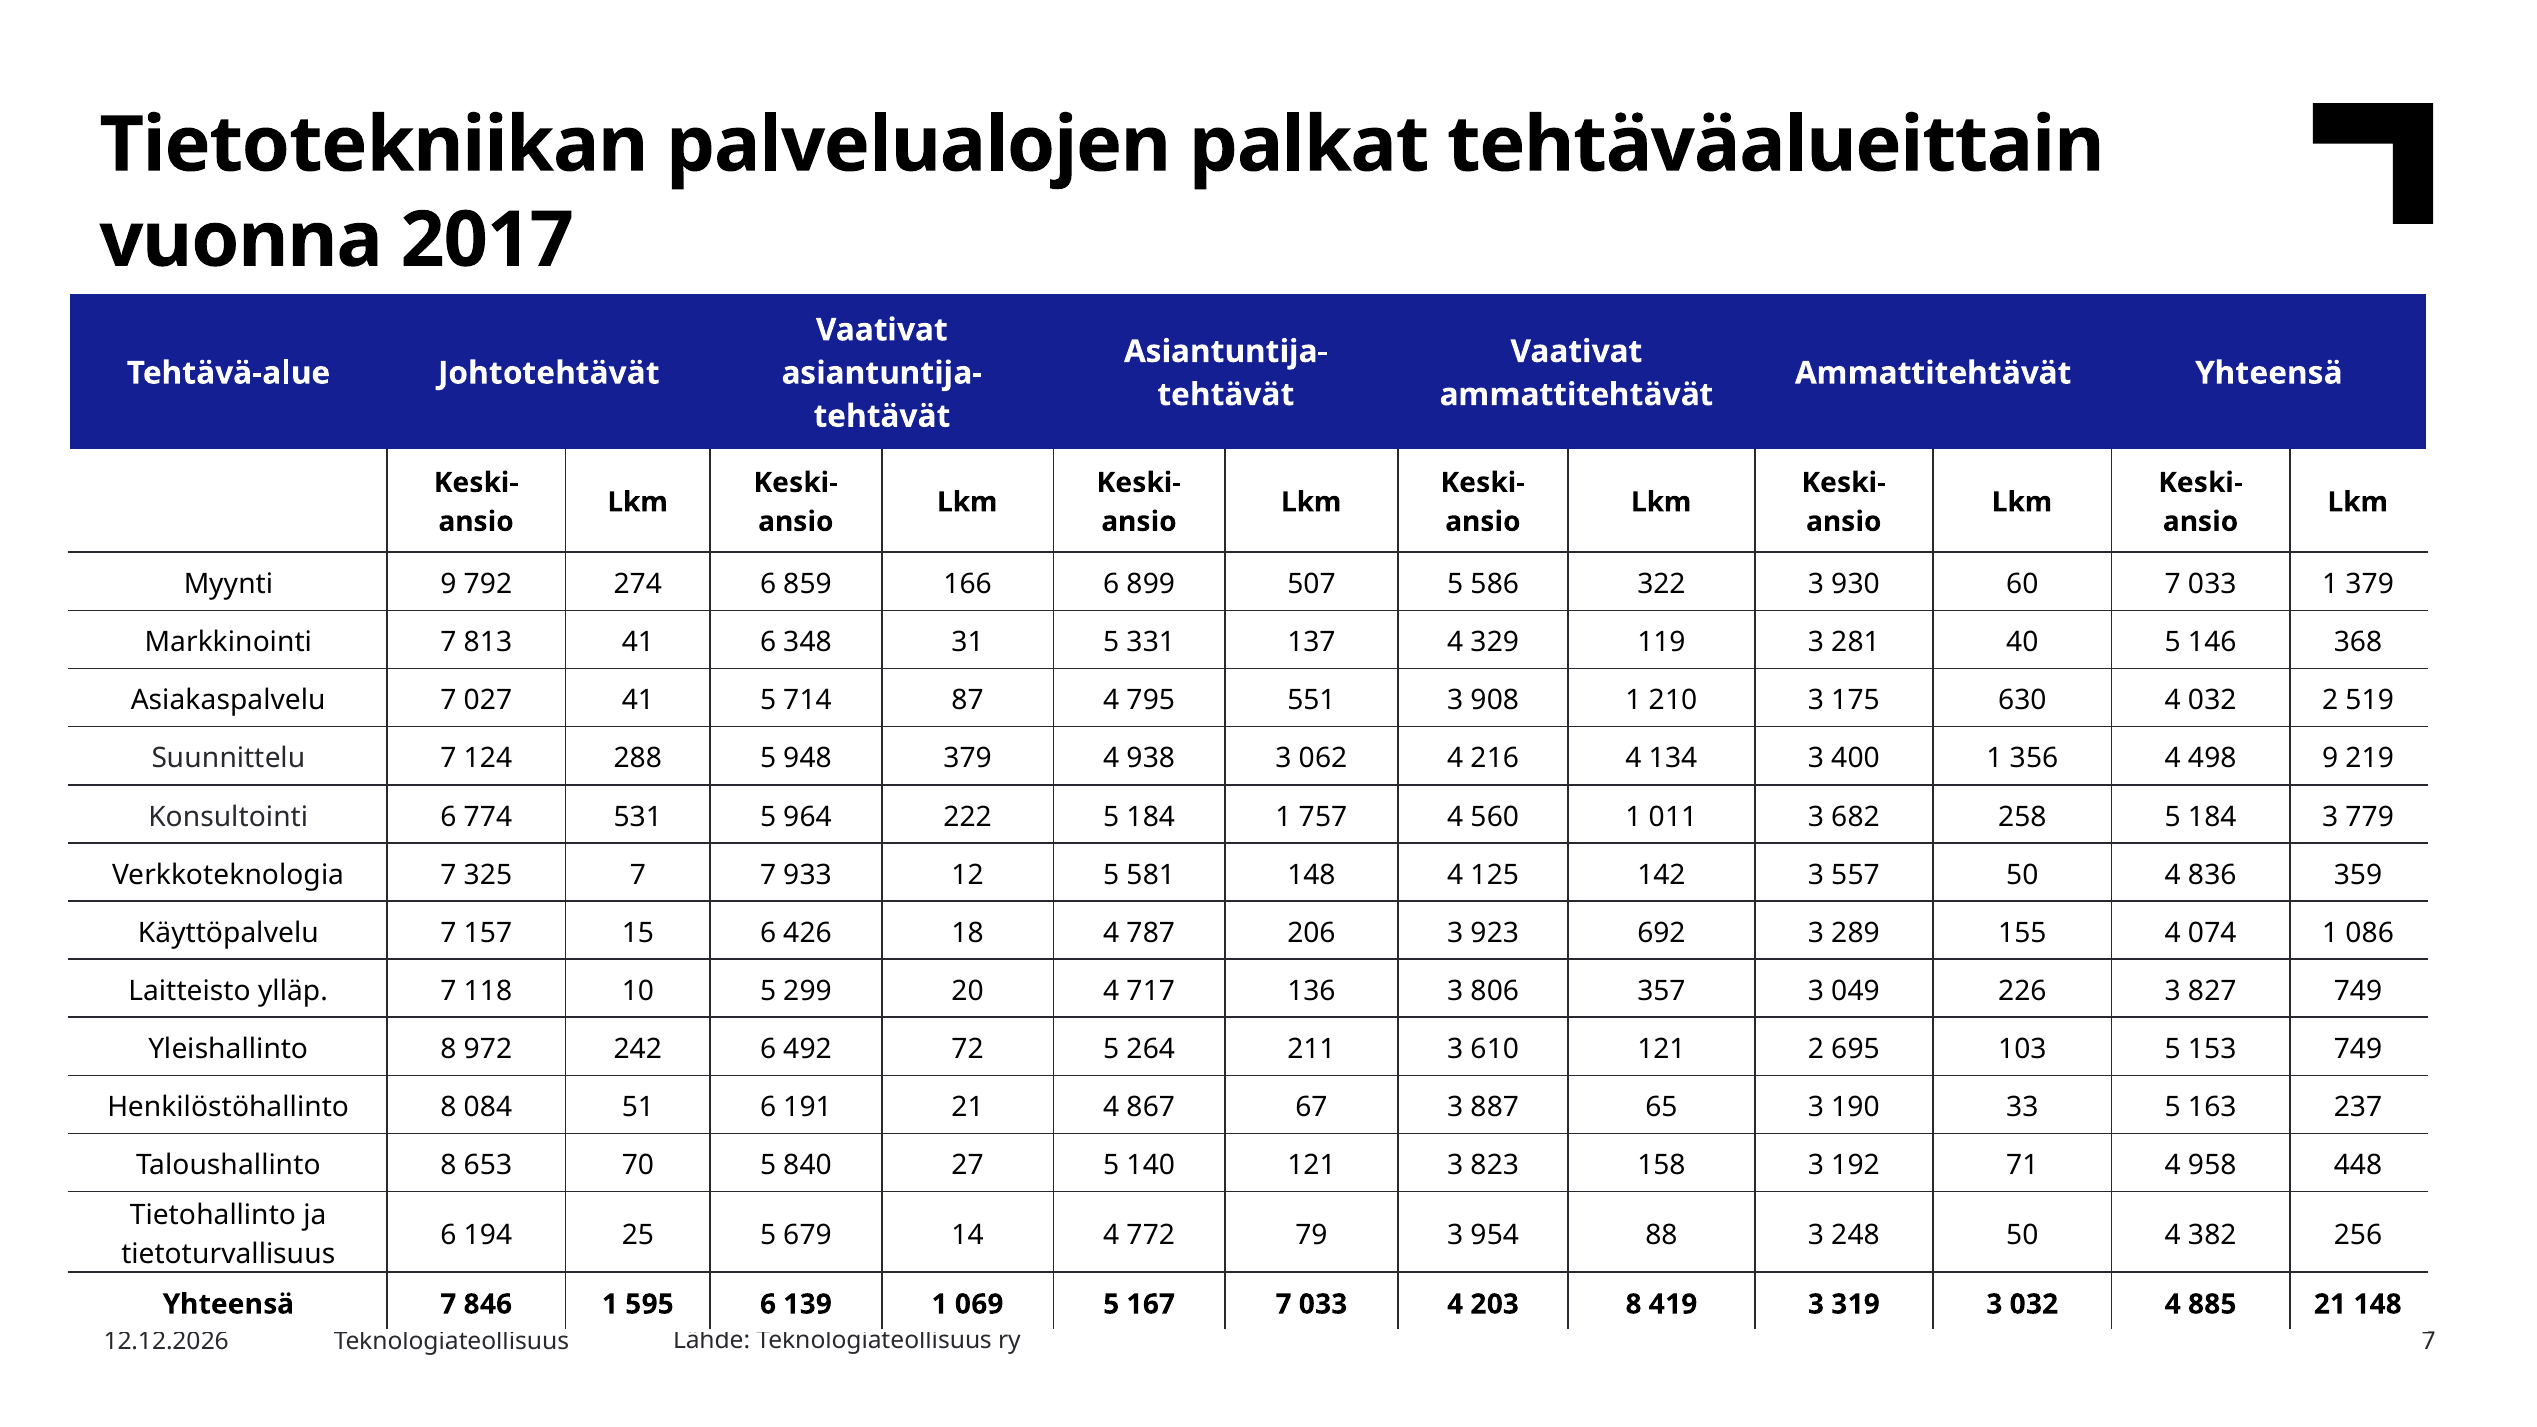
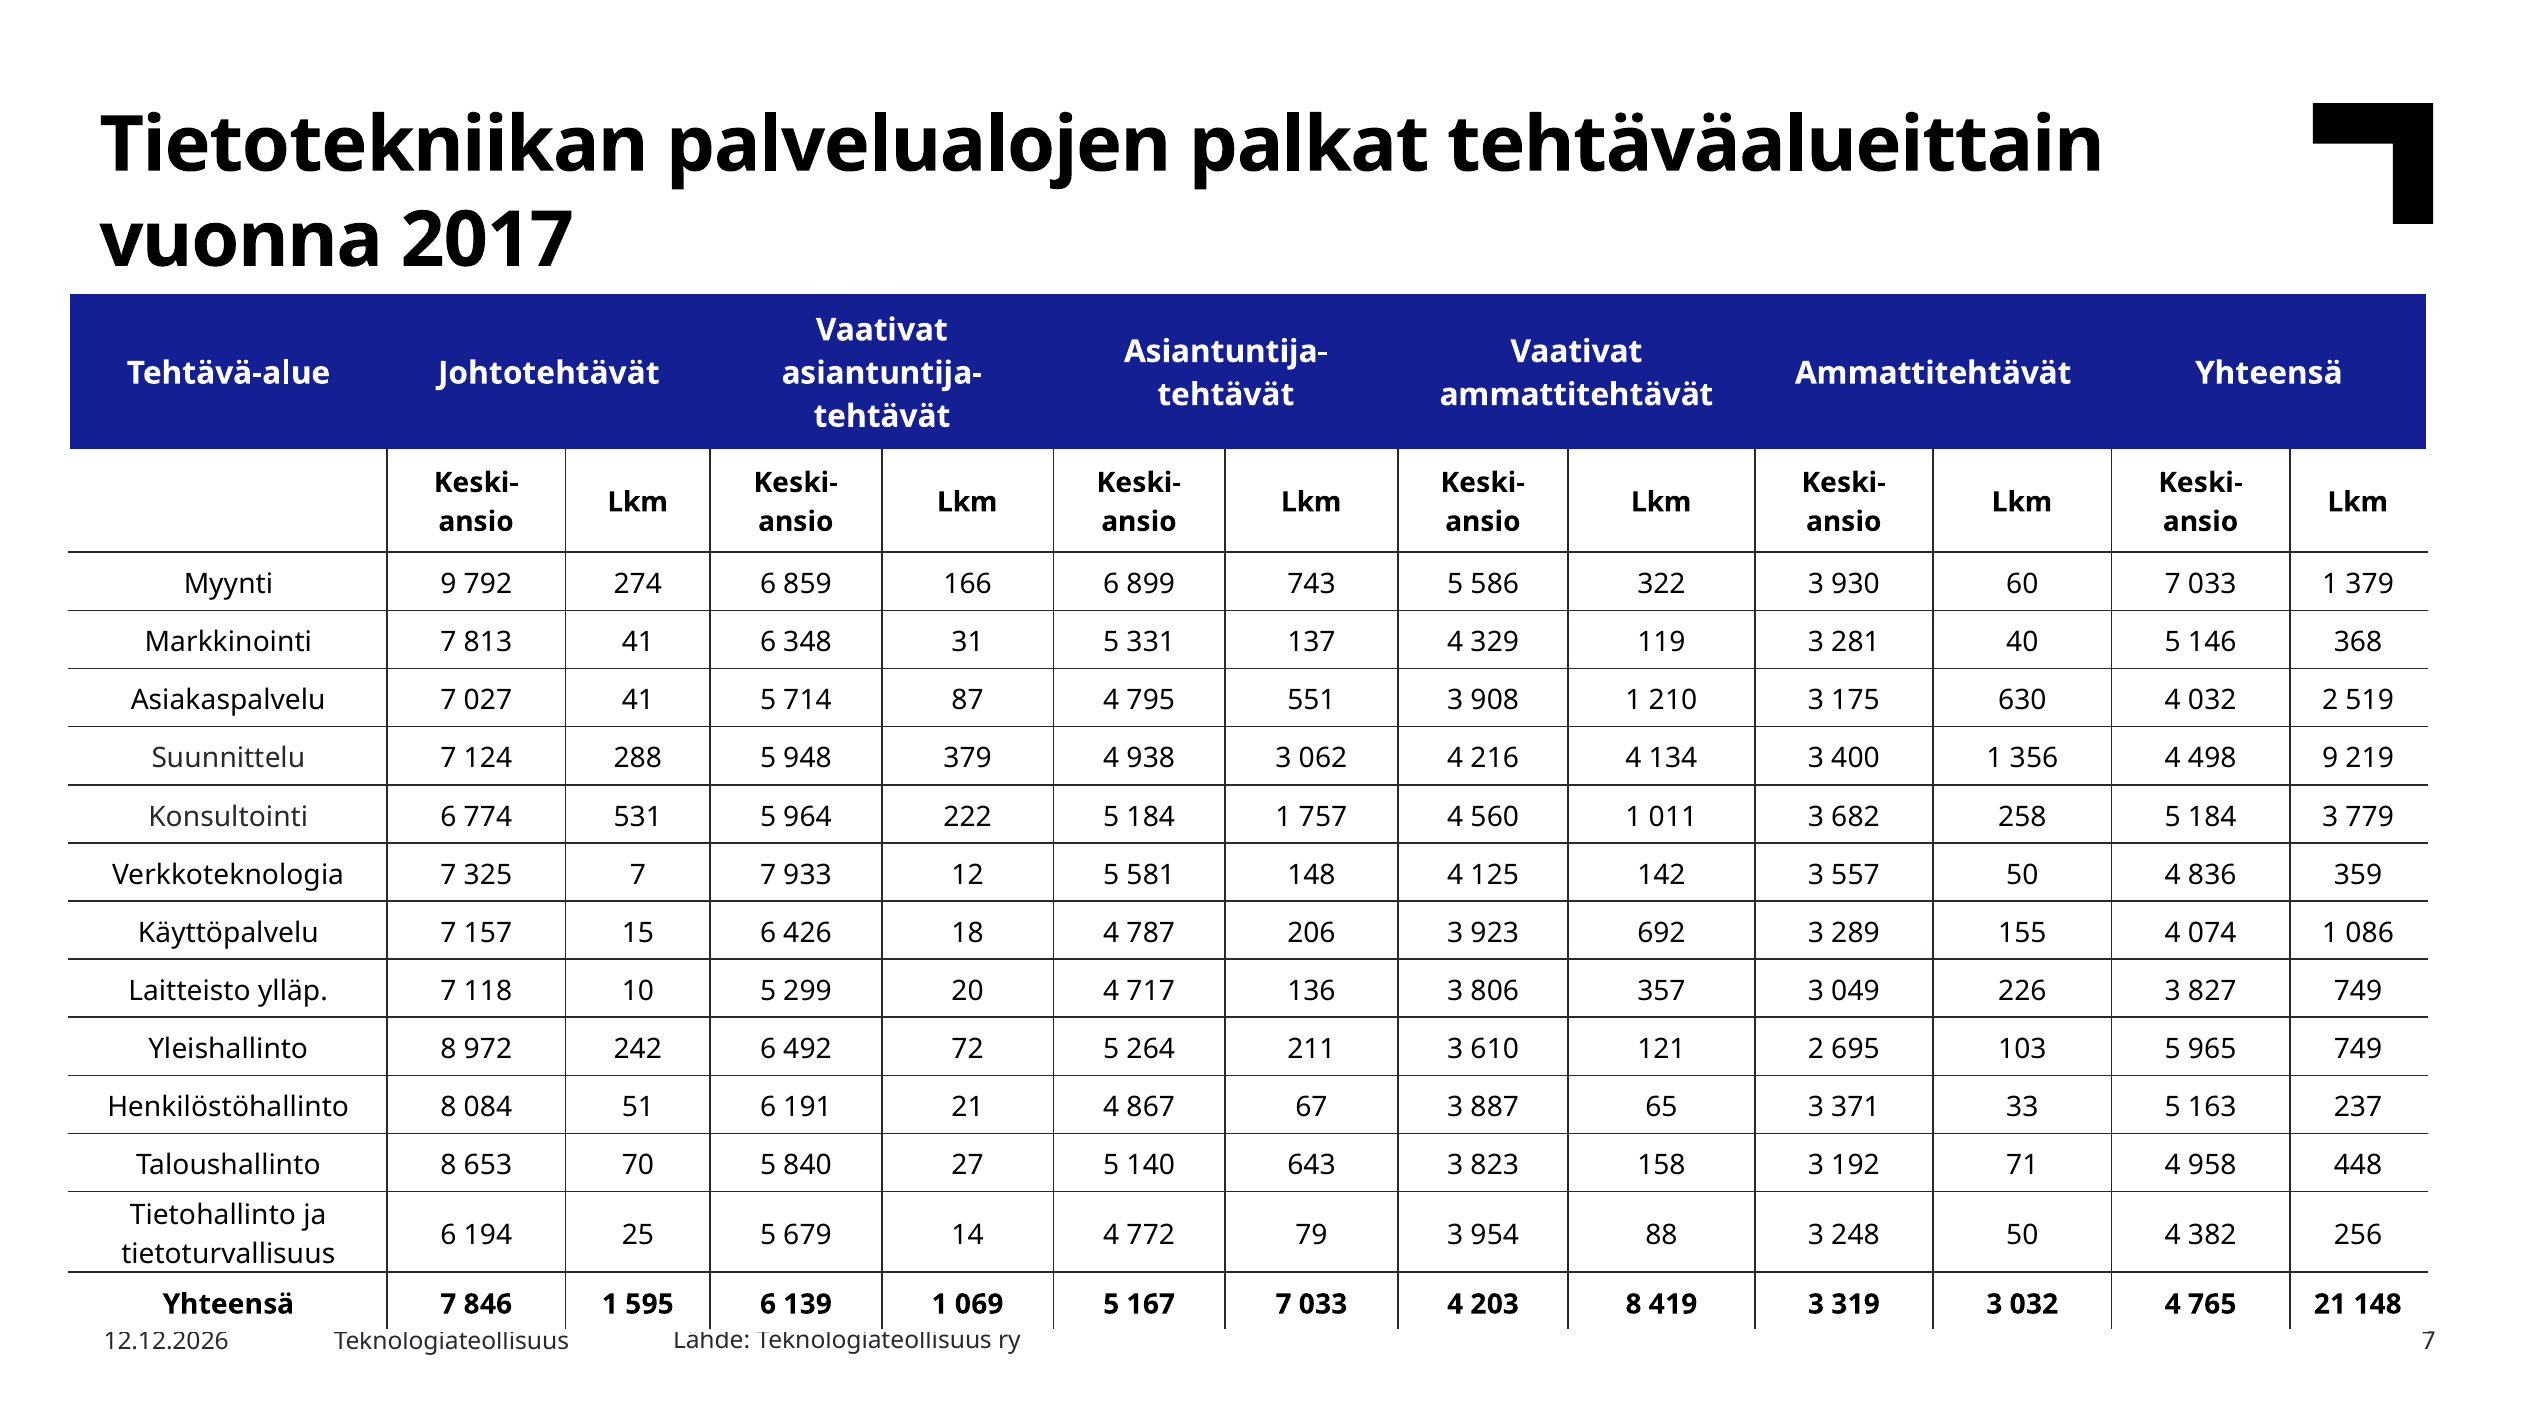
507: 507 -> 743 (1312, 584)
153: 153 -> 965 (2212, 1049)
190: 190 -> 371 (1855, 1107)
140 121: 121 -> 643 (1312, 1166)
885: 885 -> 765 (2212, 1304)
